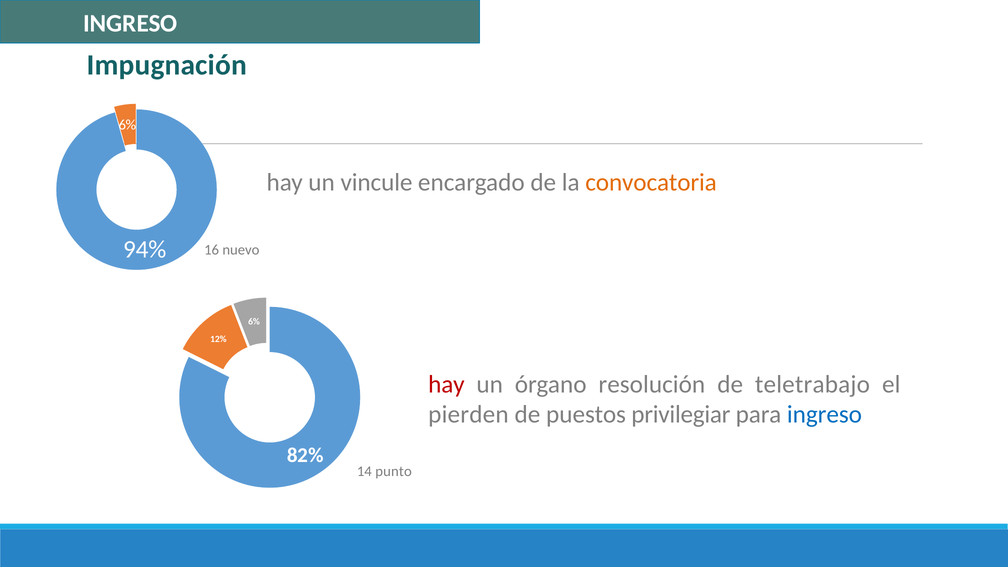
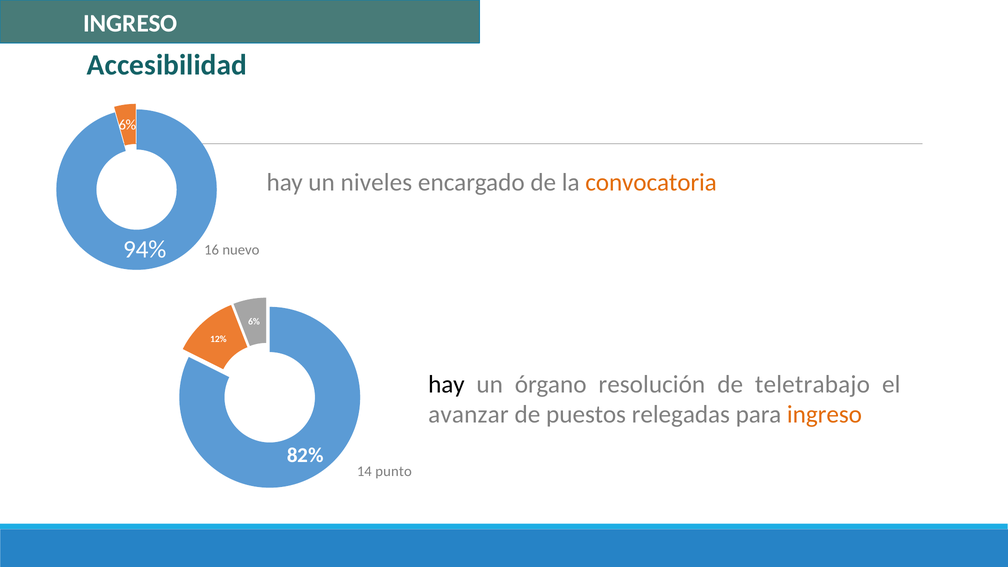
Impugnación: Impugnación -> Accesibilidad (167, 65)
vincule: vincule -> niveles (376, 182)
hay colour: red -> black (446, 384)
pierden: pierden -> avanzar (468, 415)
privilegiar: privilegiar -> relegadas (681, 415)
ingreso colour: blue -> orange (824, 415)
